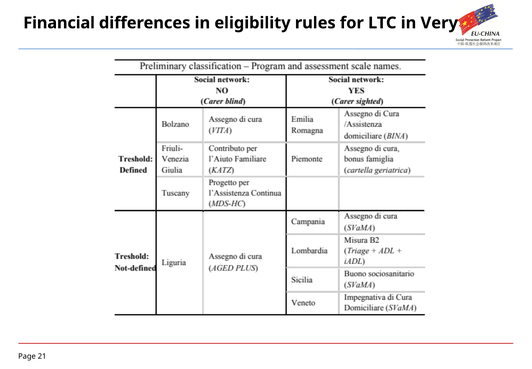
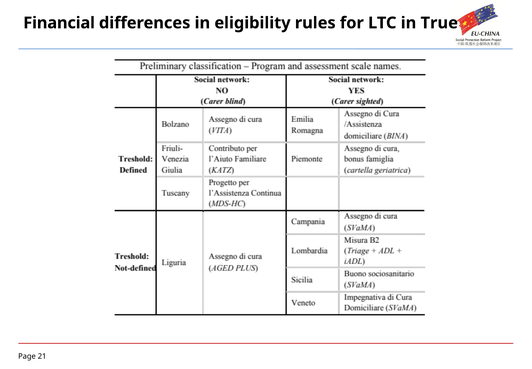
Very: Very -> True (439, 23)
